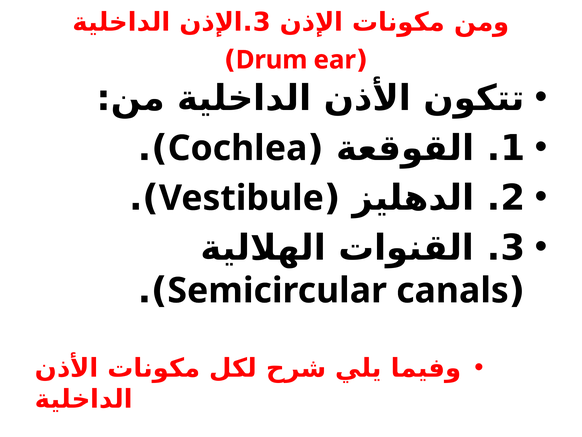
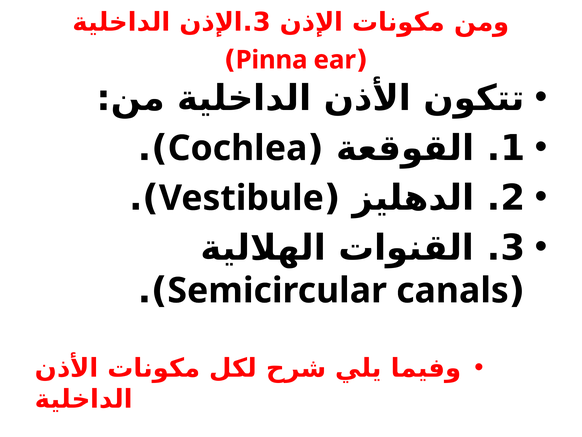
Drum: Drum -> Pinna (272, 60)
